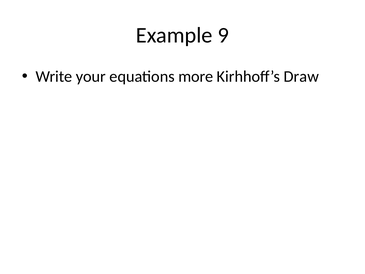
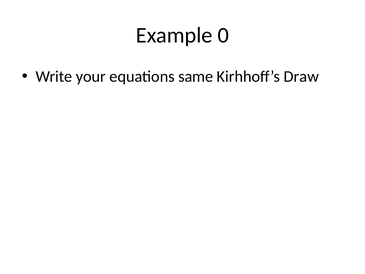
9: 9 -> 0 (223, 35)
more: more -> same (196, 77)
